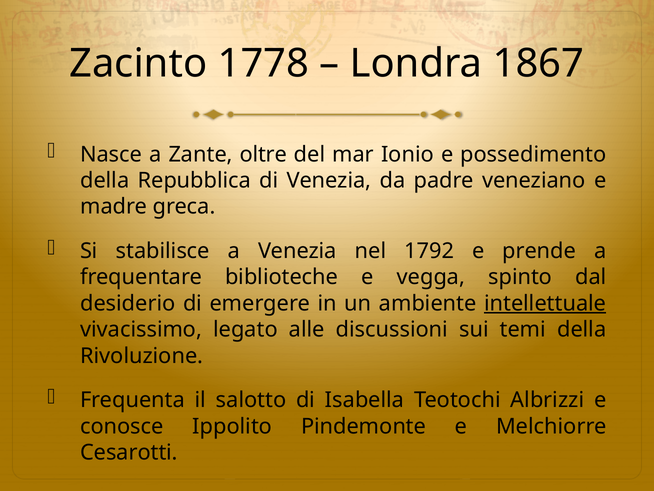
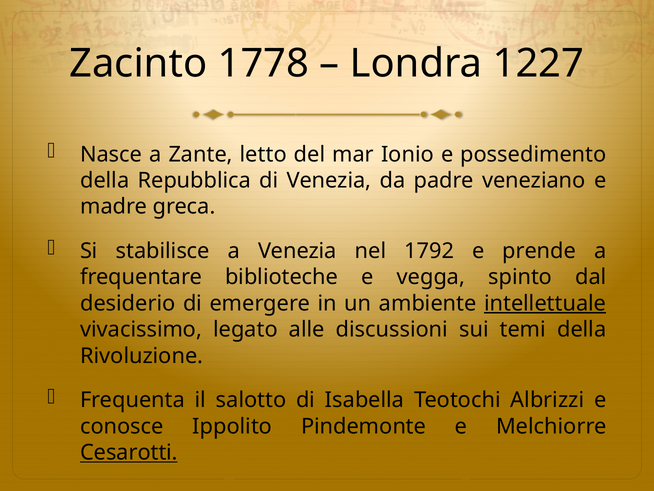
1867: 1867 -> 1227 (538, 63)
oltre: oltre -> letto (263, 154)
Cesarotti underline: none -> present (129, 452)
